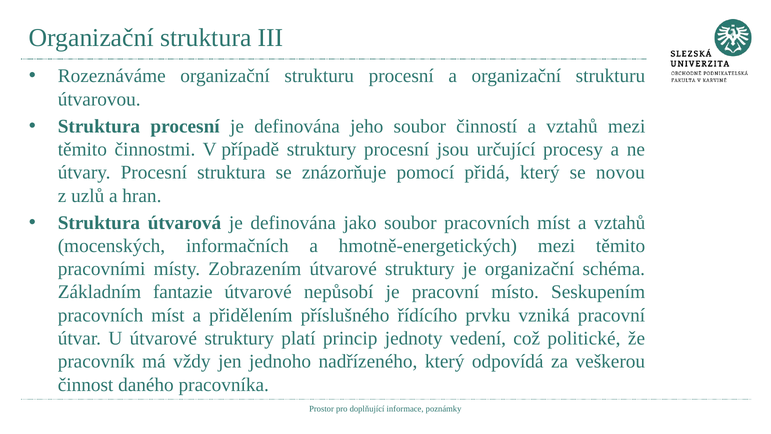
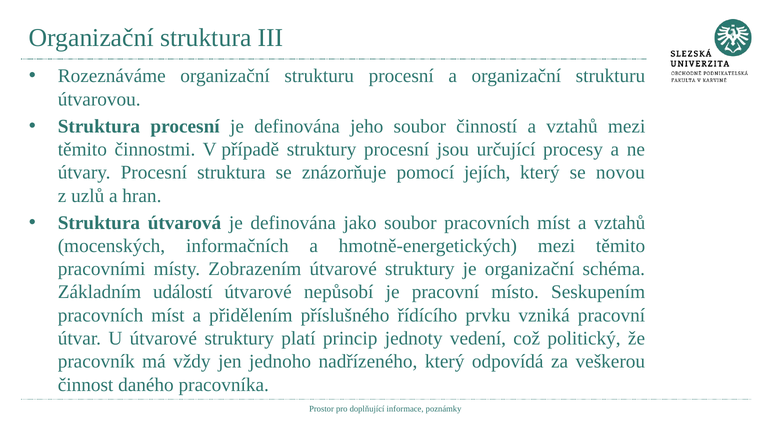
přidá: přidá -> jejích (487, 172)
fantazie: fantazie -> událostí (183, 292)
politické: politické -> politický (584, 338)
